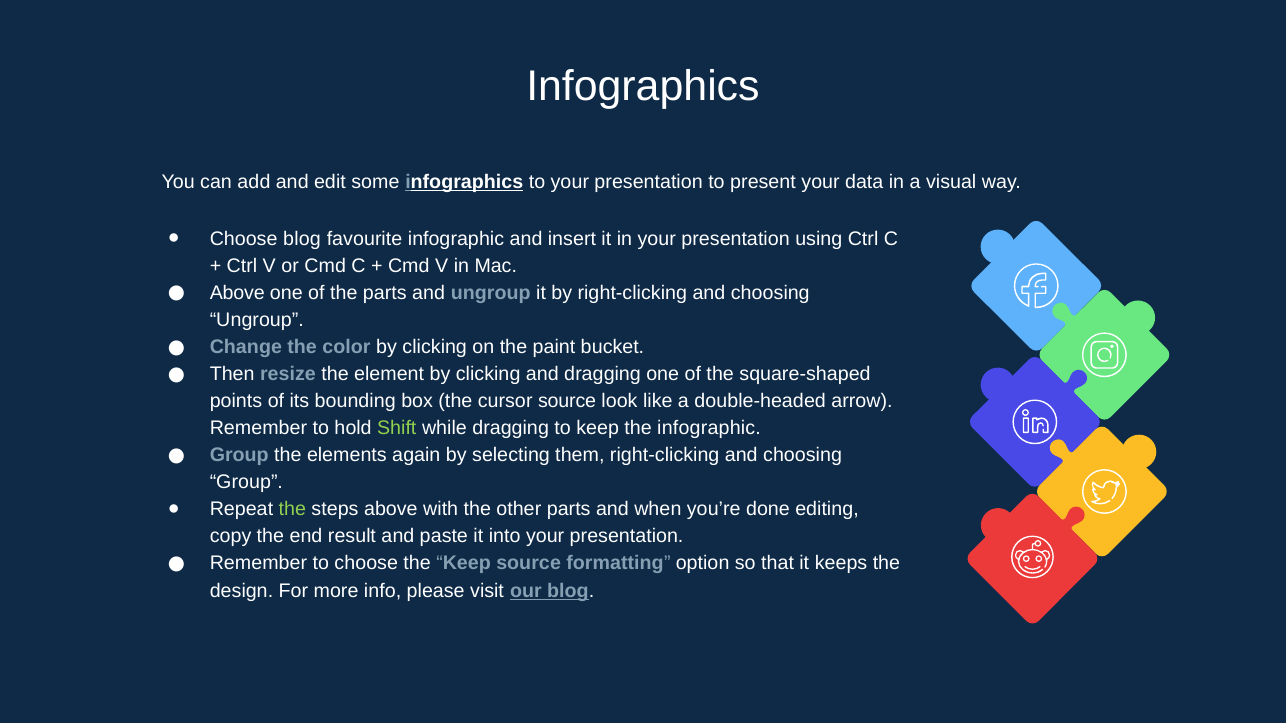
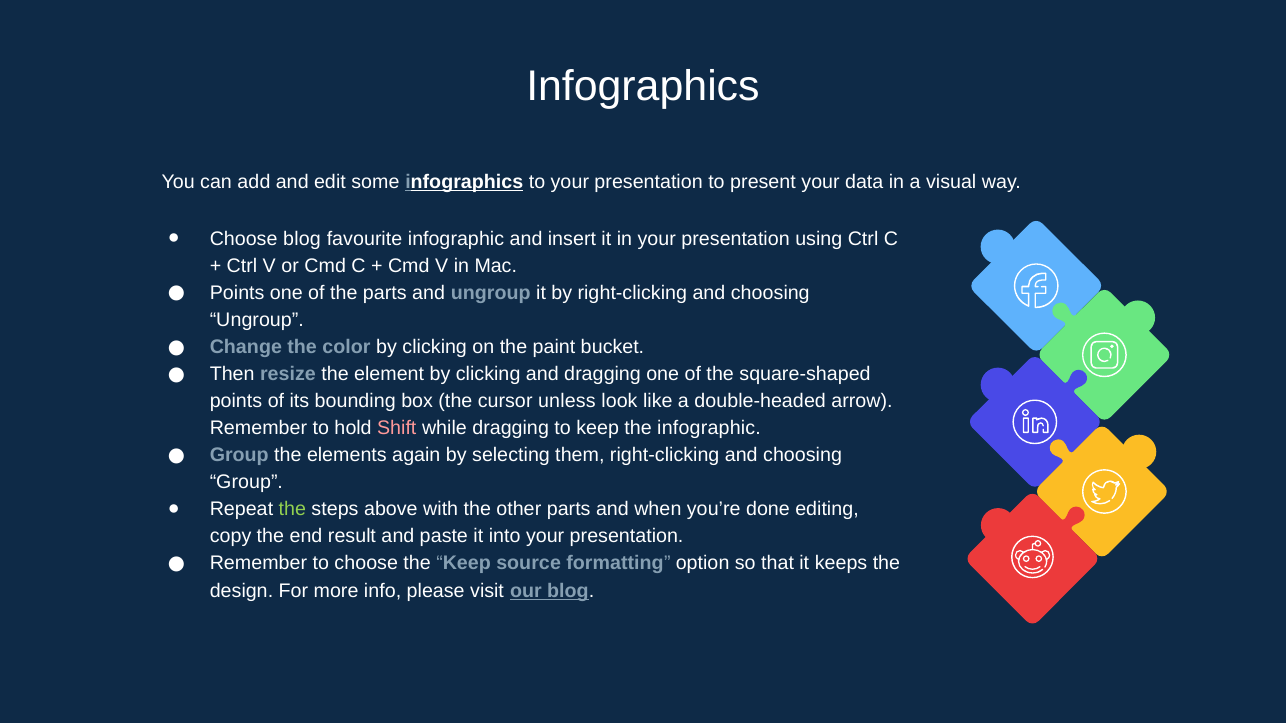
Above: Above -> Points (237, 293)
cursor source: source -> unless (567, 401)
Shift colour: light green -> pink (397, 428)
